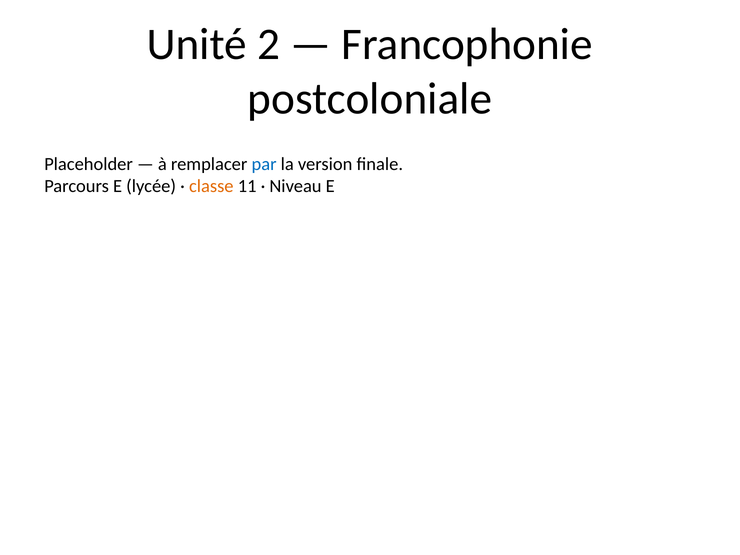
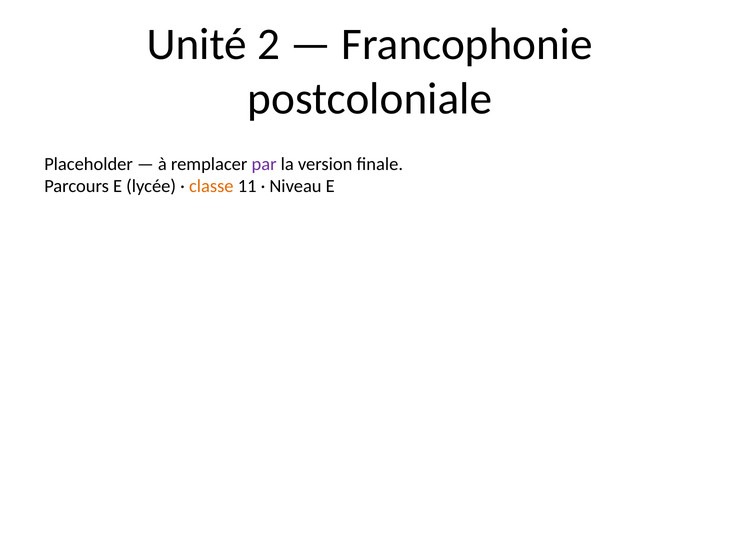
par colour: blue -> purple (264, 164)
